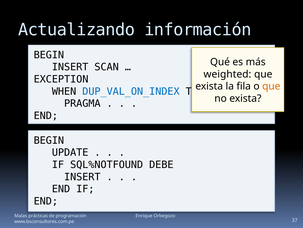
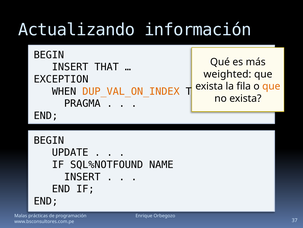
SCAN: SCAN -> THAT (107, 67)
DUP_VAL_ON_INDEX colour: blue -> orange (131, 91)
DEBE: DEBE -> NAME (161, 164)
